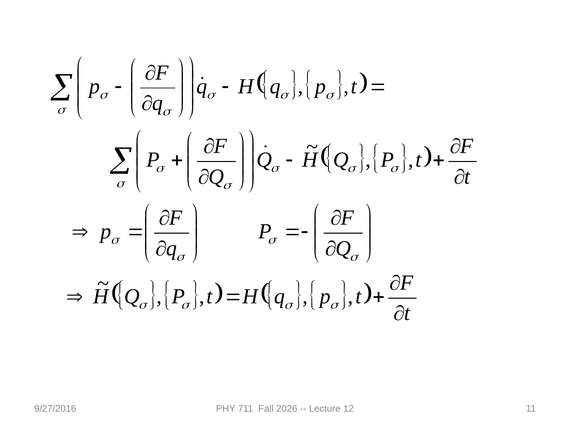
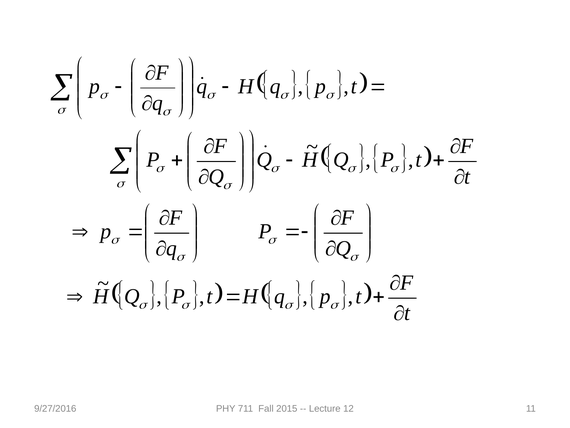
2026: 2026 -> 2015 (287, 408)
